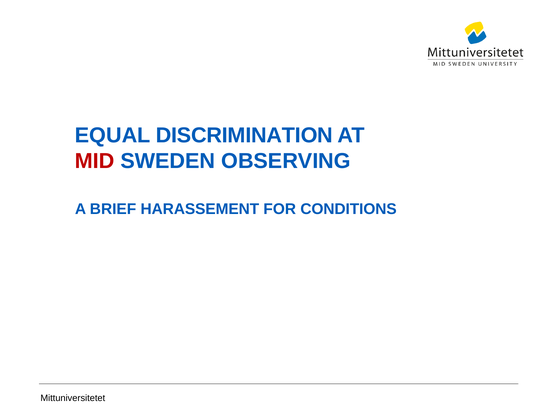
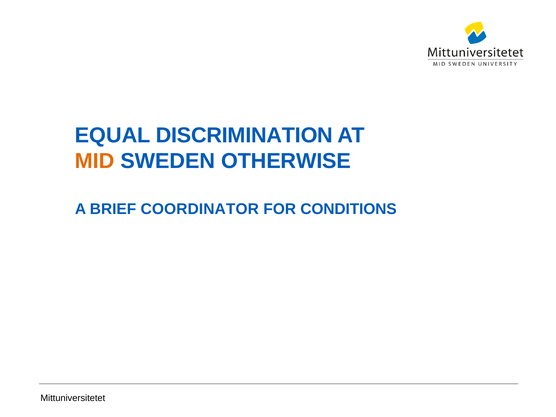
MID colour: red -> orange (95, 161)
OBSERVING: OBSERVING -> OTHERWISE (286, 161)
HARASSEMENT: HARASSEMENT -> COORDINATOR (200, 209)
